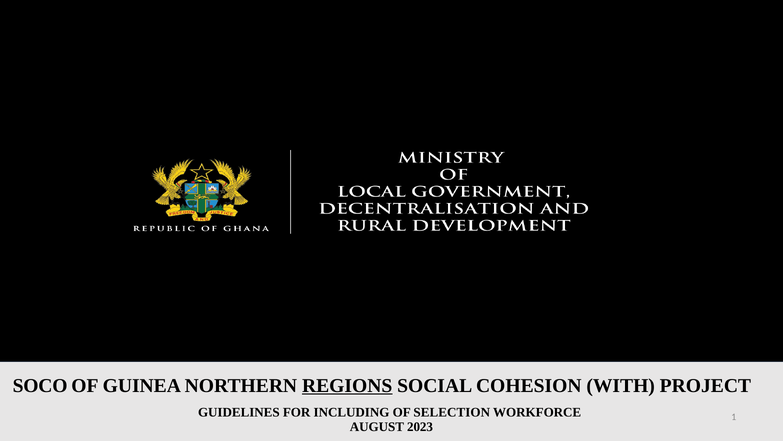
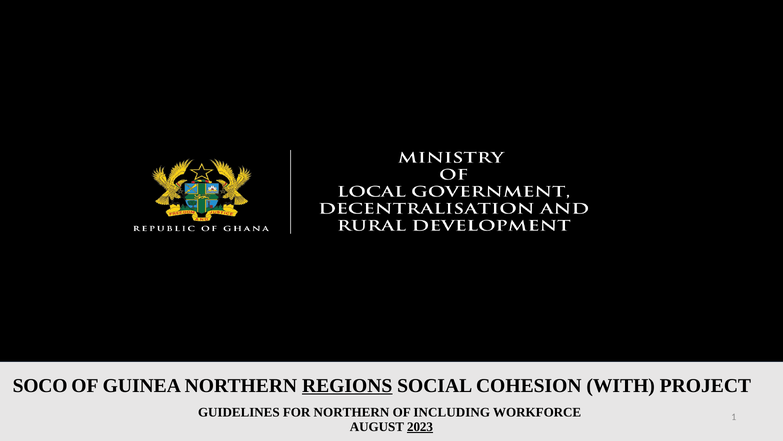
FOR INCLUDING: INCLUDING -> NORTHERN (351, 412)
SELECTION: SELECTION -> INCLUDING (452, 412)
2023 underline: none -> present (420, 426)
